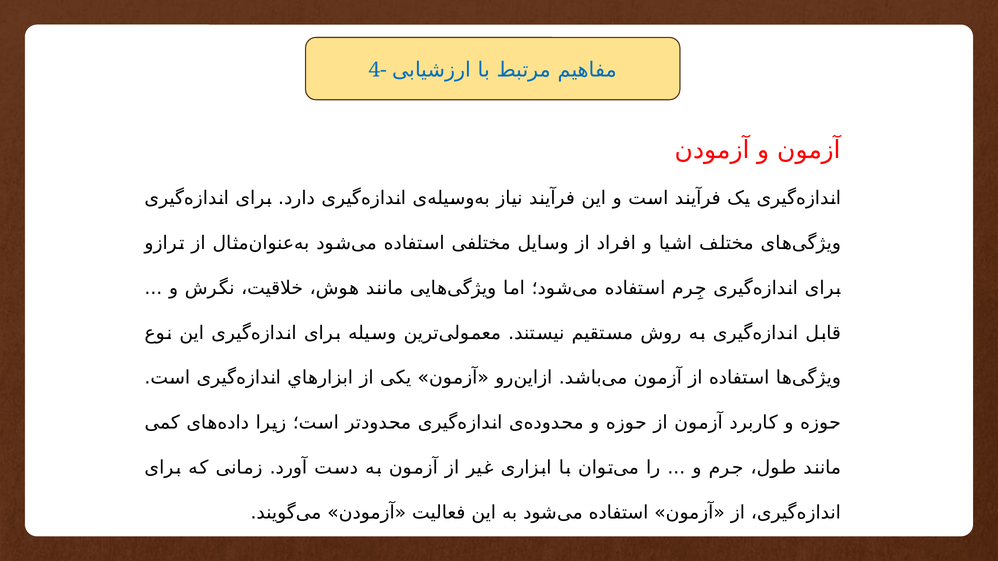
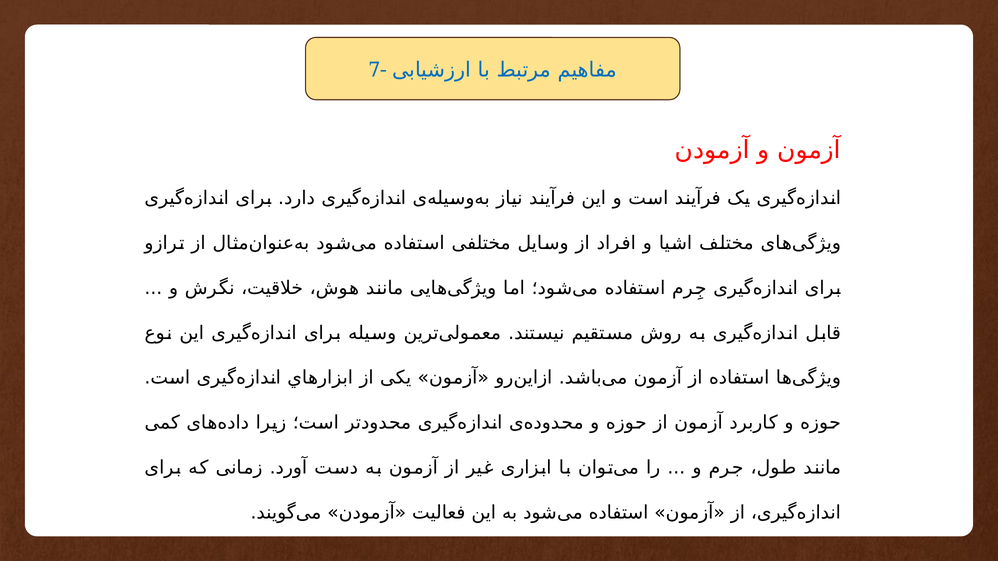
4-: 4- -> 7- (378, 70)
